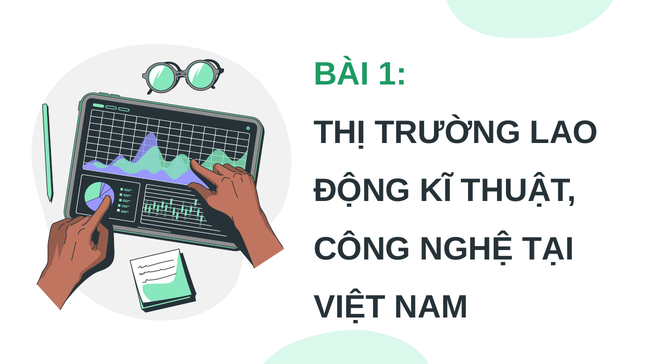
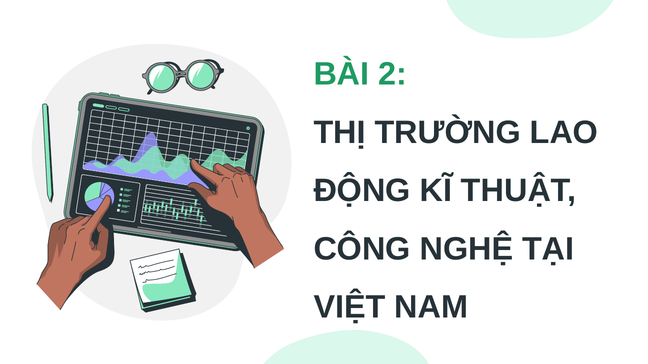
1: 1 -> 2 (393, 74)
